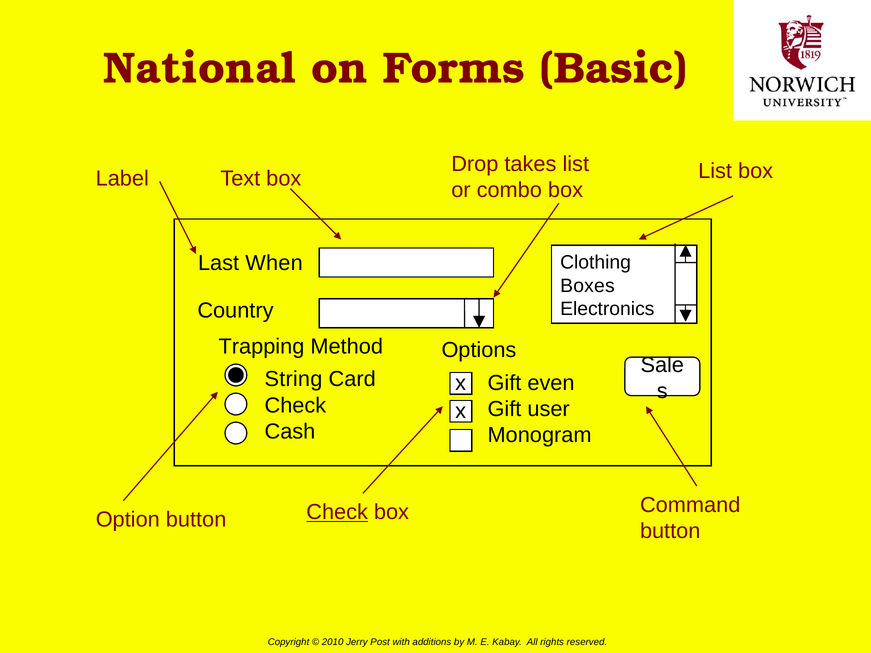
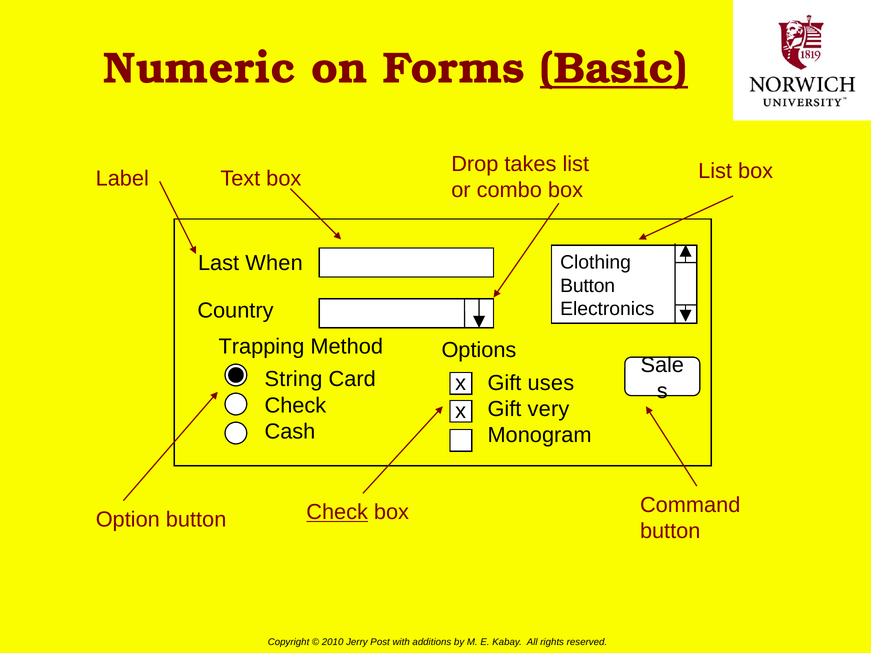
National: National -> Numeric (200, 69)
Basic underline: none -> present (614, 69)
Boxes: Boxes -> Button (588, 286)
even: even -> uses (551, 383)
user: user -> very (548, 409)
